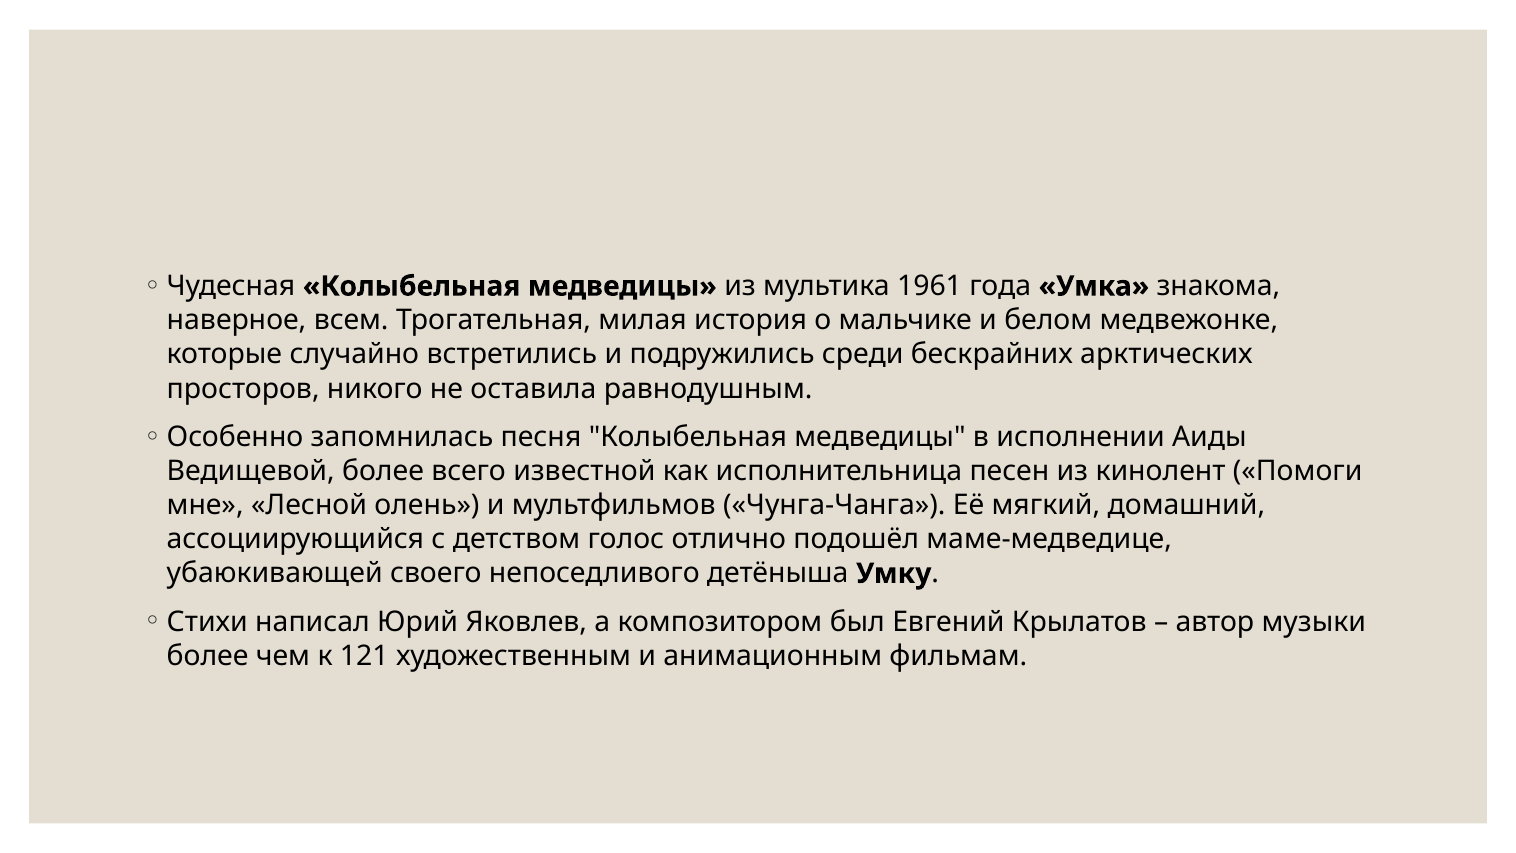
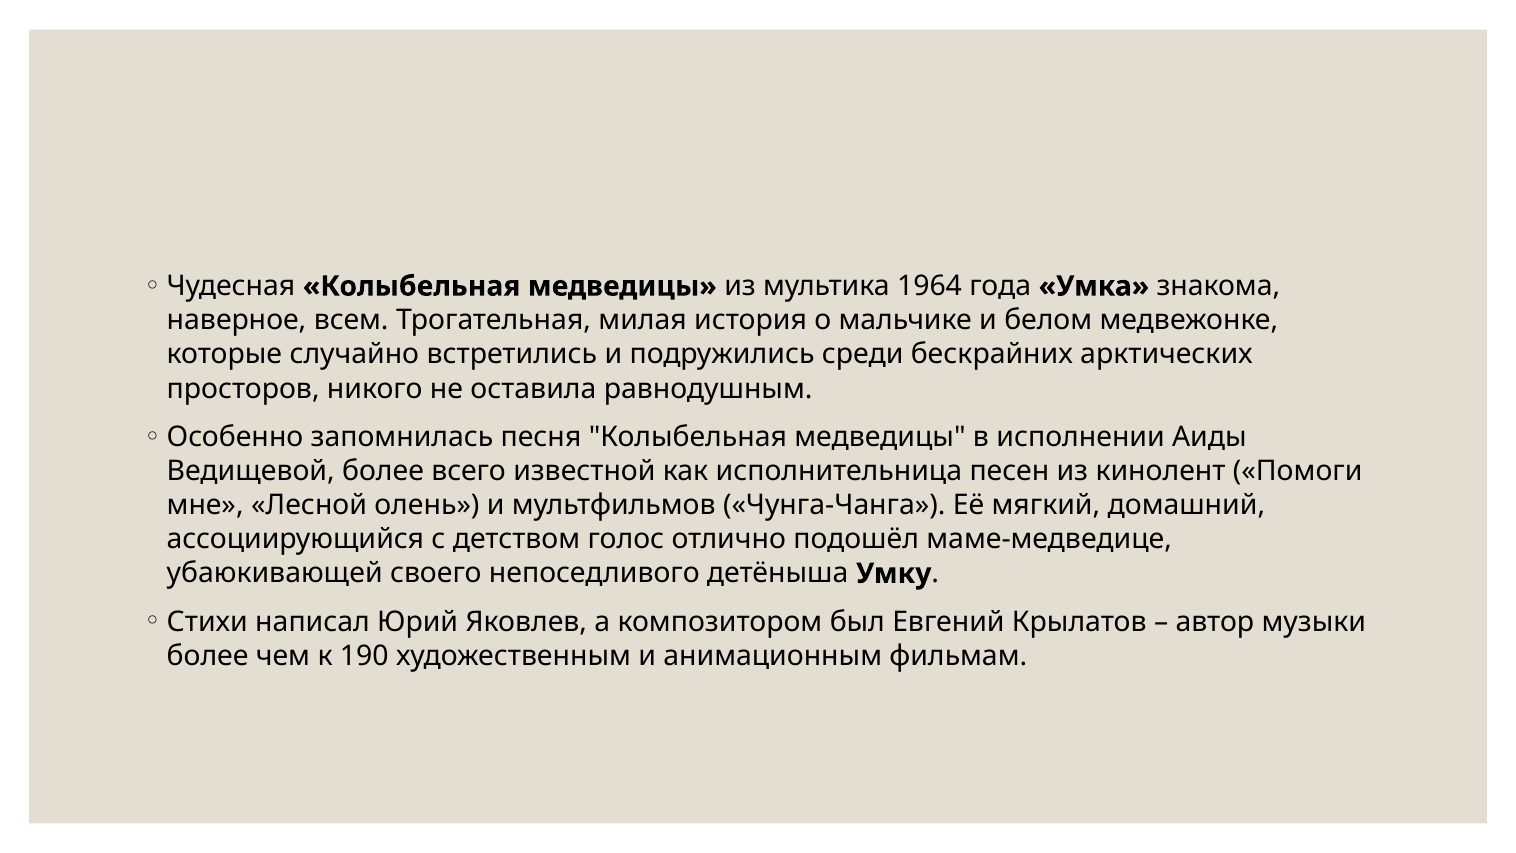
1961: 1961 -> 1964 (930, 286)
121: 121 -> 190 (364, 656)
